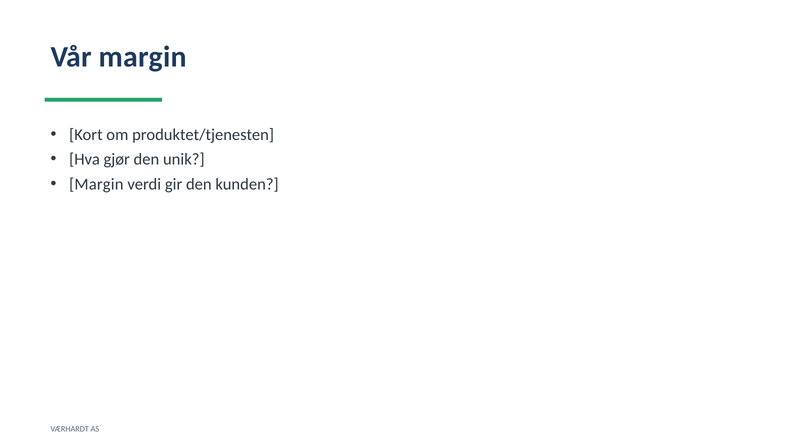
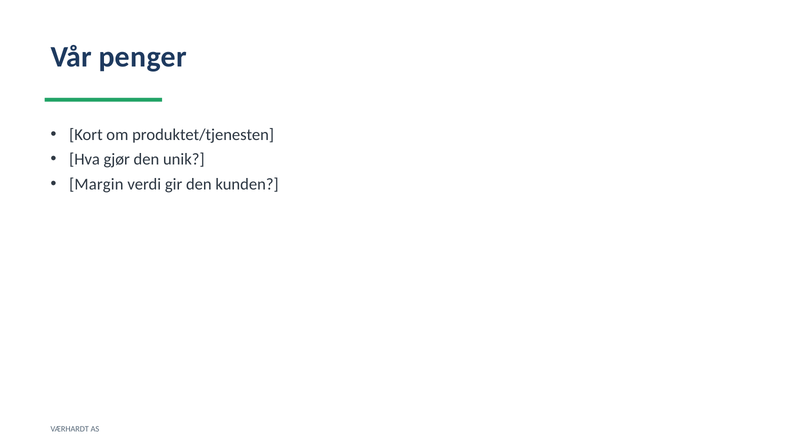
Vår margin: margin -> penger (143, 57)
